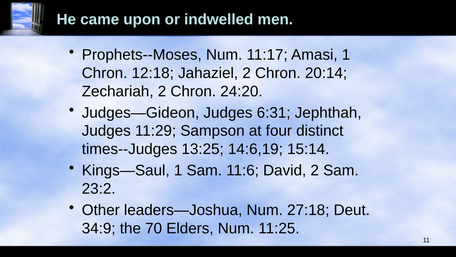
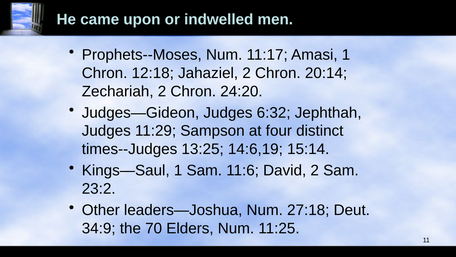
6:31: 6:31 -> 6:32 (274, 112)
